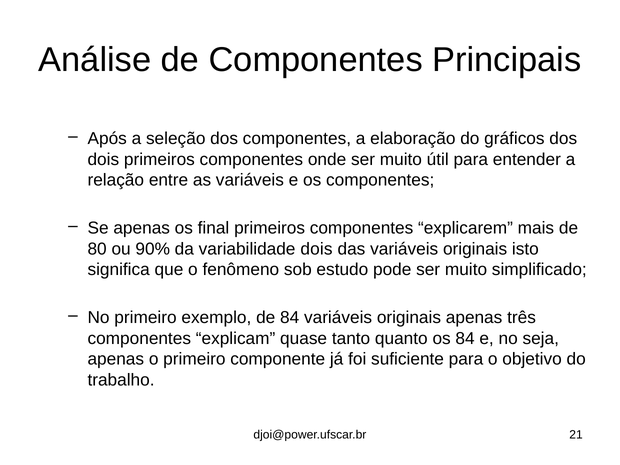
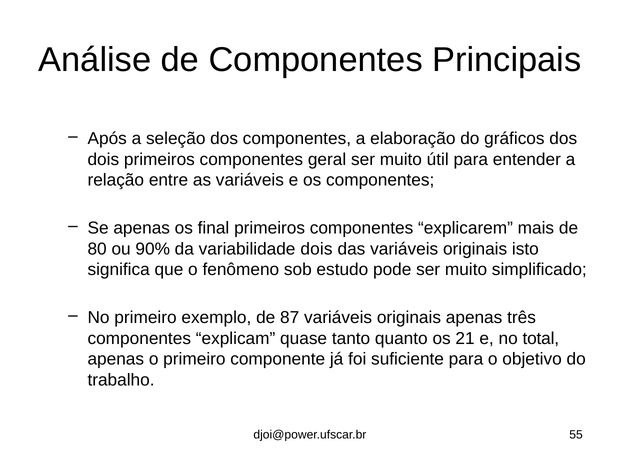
onde: onde -> geral (327, 159)
de 84: 84 -> 87 (290, 318)
os 84: 84 -> 21 (465, 338)
seja: seja -> total (541, 338)
21: 21 -> 55 (576, 435)
